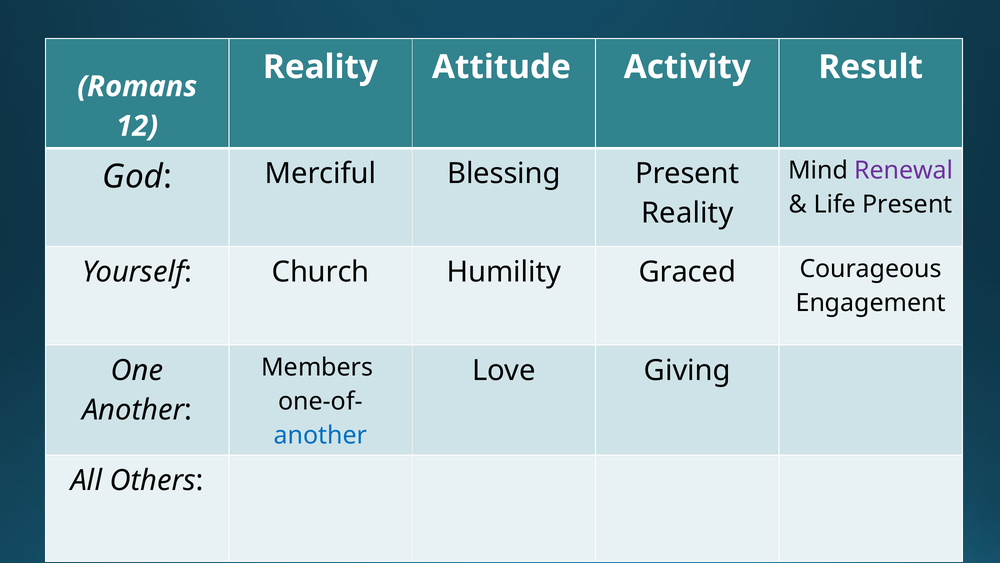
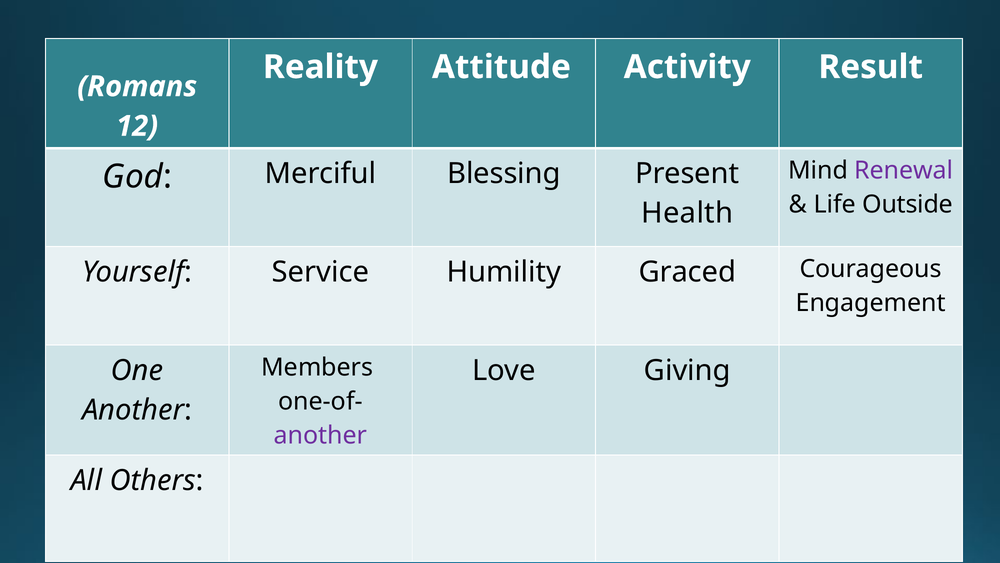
Life Present: Present -> Outside (908, 204)
Reality: Reality -> Health (687, 213)
Church: Church -> Service (321, 272)
another colour: blue -> purple (321, 435)
